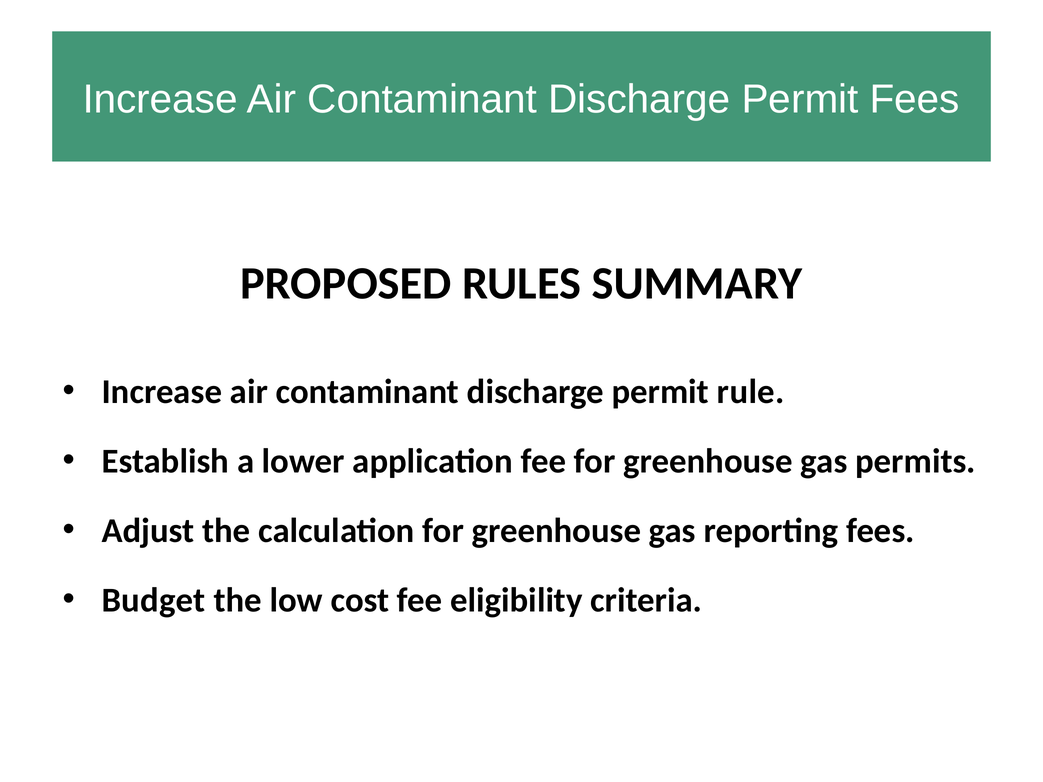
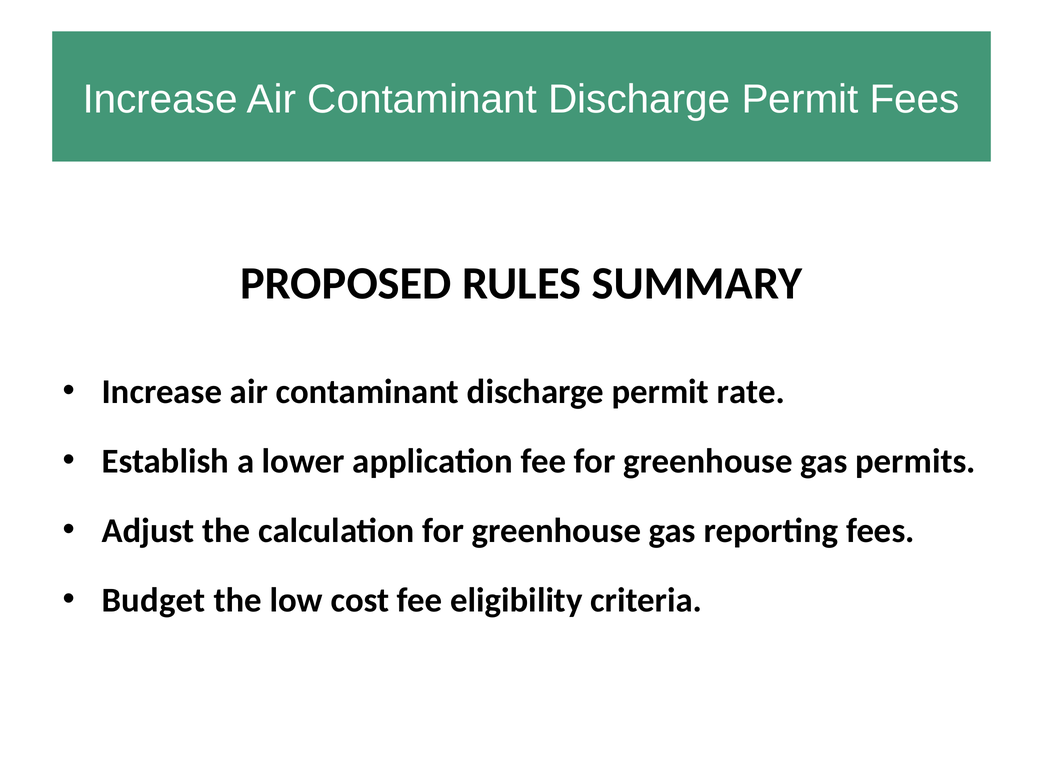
rule: rule -> rate (751, 392)
